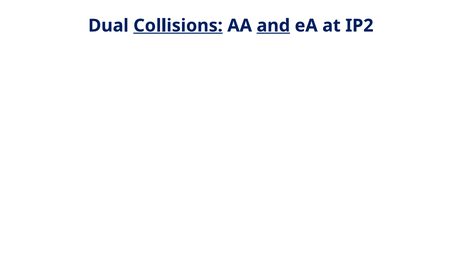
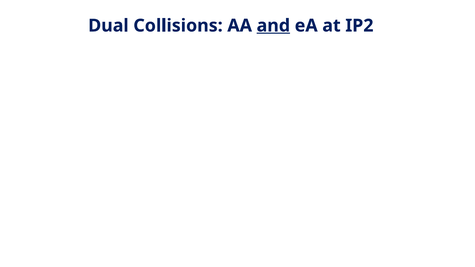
Collisions underline: present -> none (178, 26)
